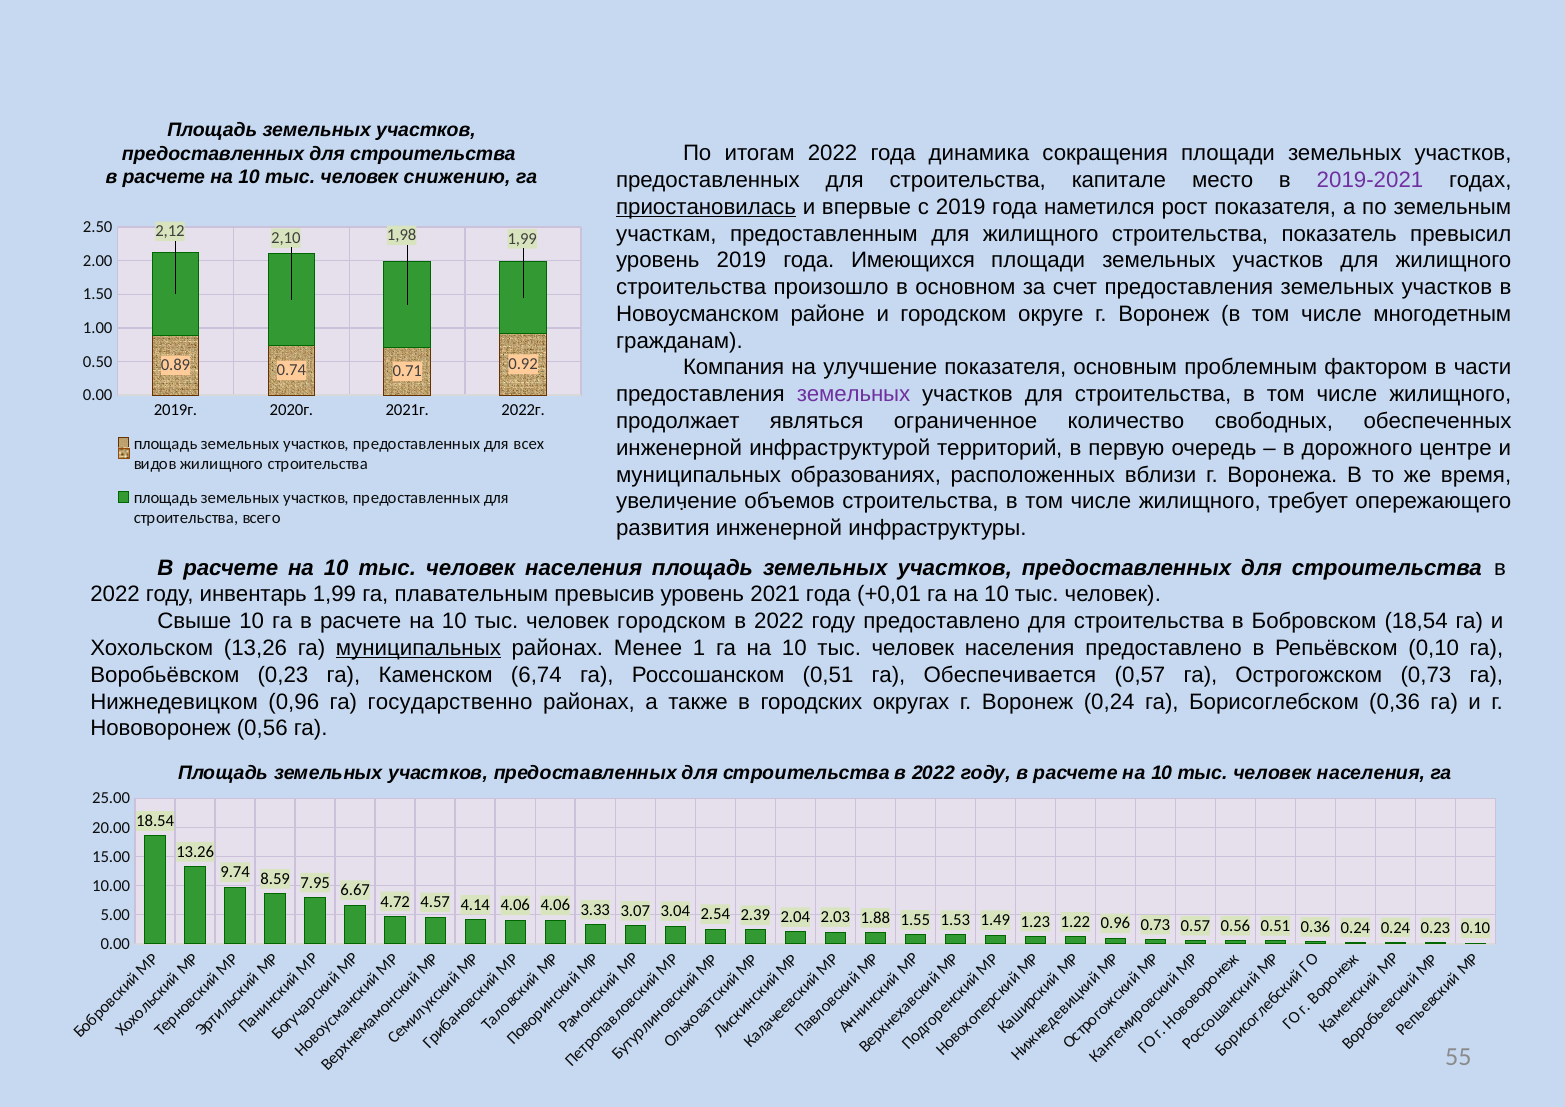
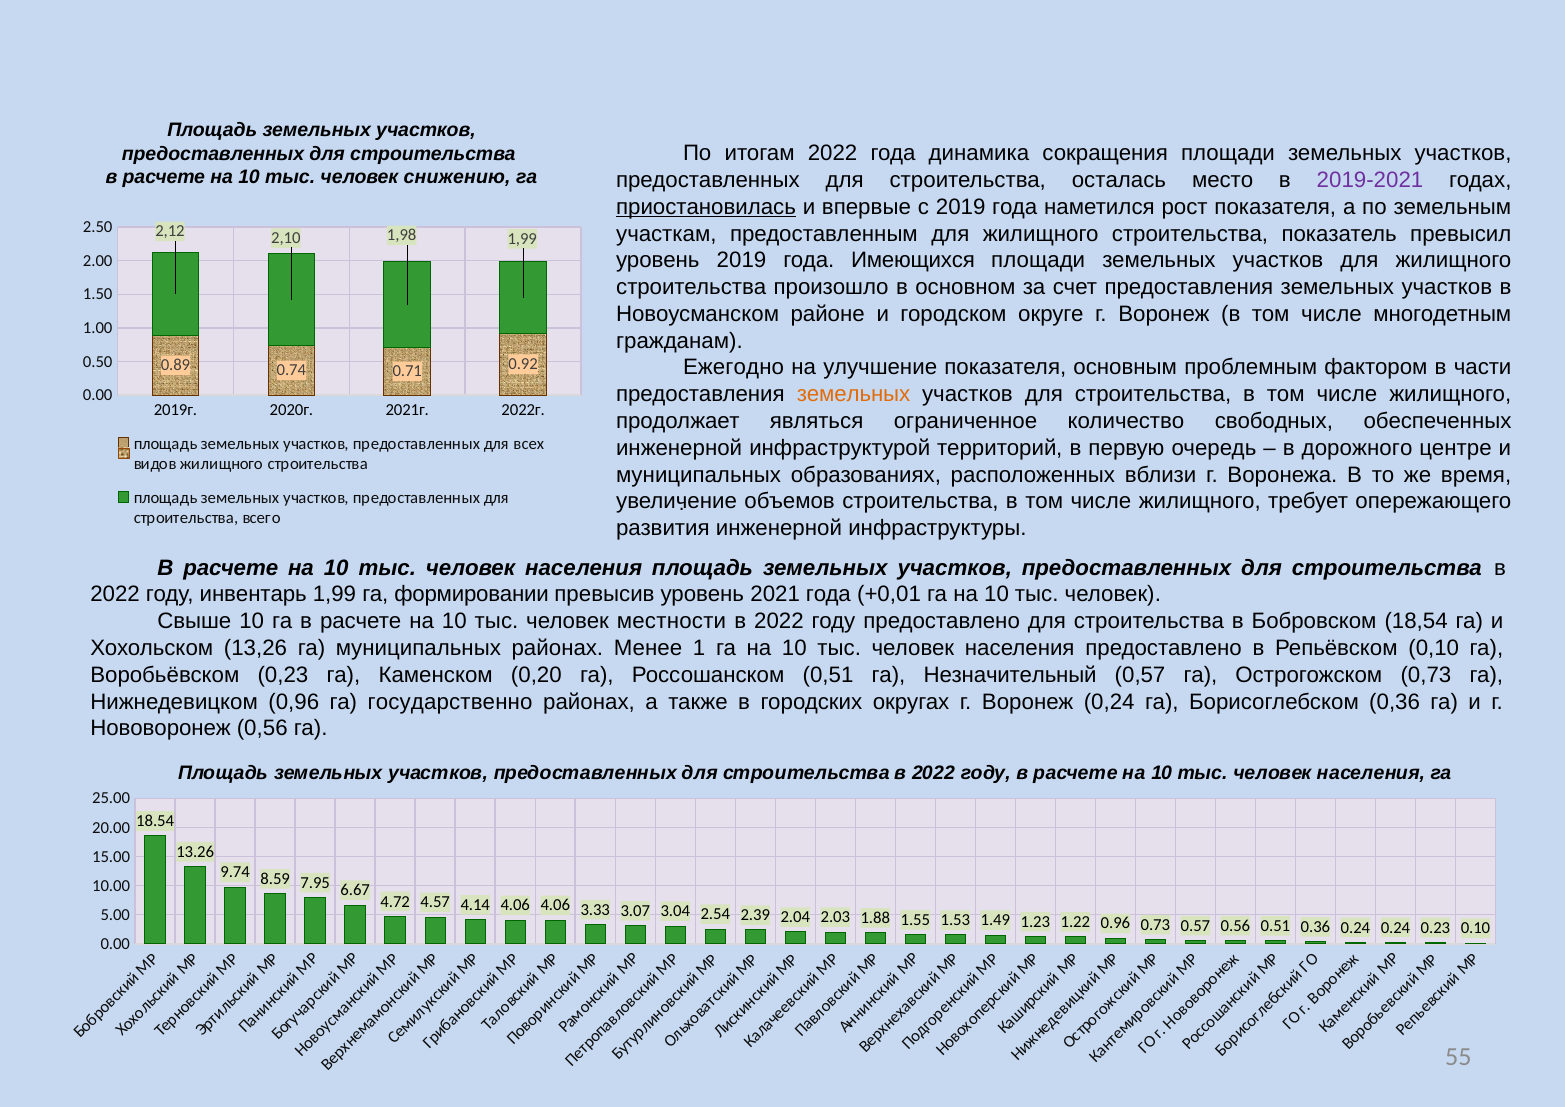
капитале: капитале -> осталась (1119, 180)
Компания: Компания -> Ежегодно (734, 368)
земельных colour: purple -> orange (854, 394)
плавательным: плавательным -> формировании (472, 594)
человек городском: городском -> местности (671, 621)
муниципальных underline: present -> none (418, 648)
6,74: 6,74 -> 0,20 (536, 675)
Обеспечивается: Обеспечивается -> Незначительный (1010, 675)
